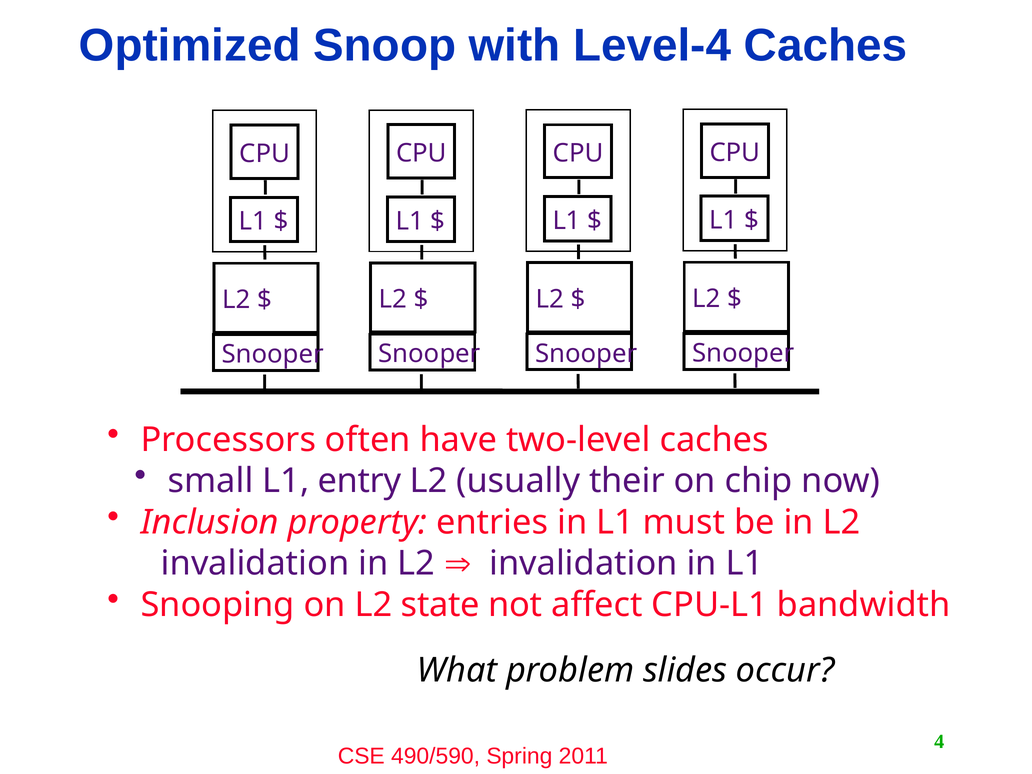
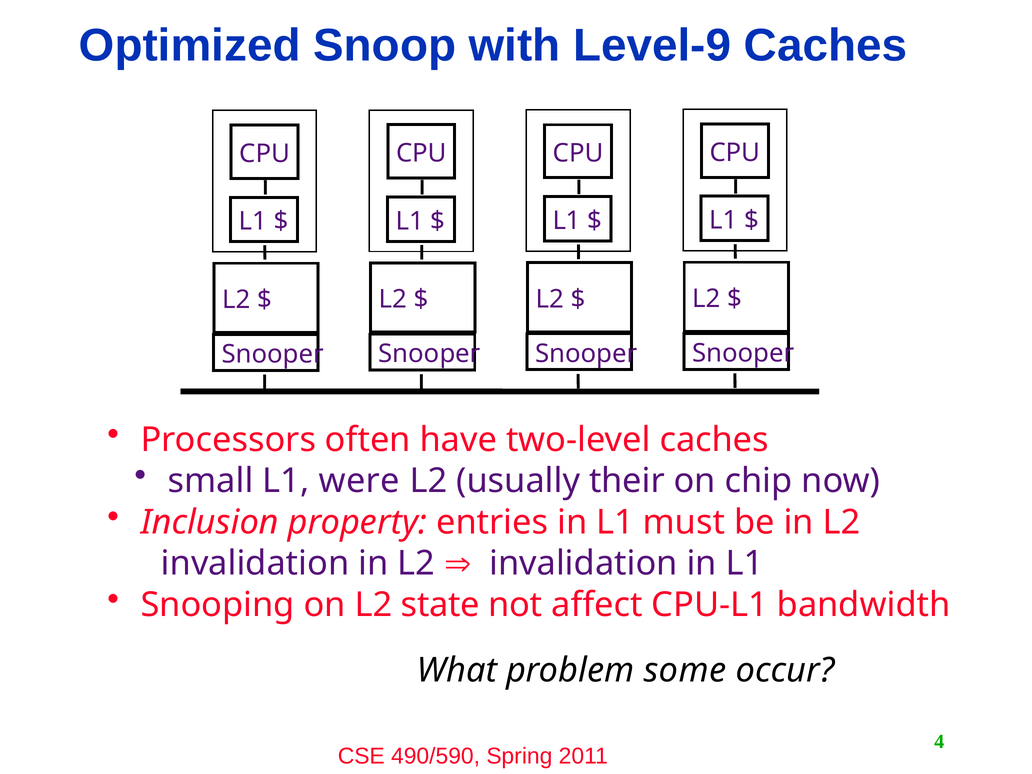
Level-4: Level-4 -> Level-9 (652, 46)
entry: entry -> were (359, 481)
slides: slides -> some (685, 670)
